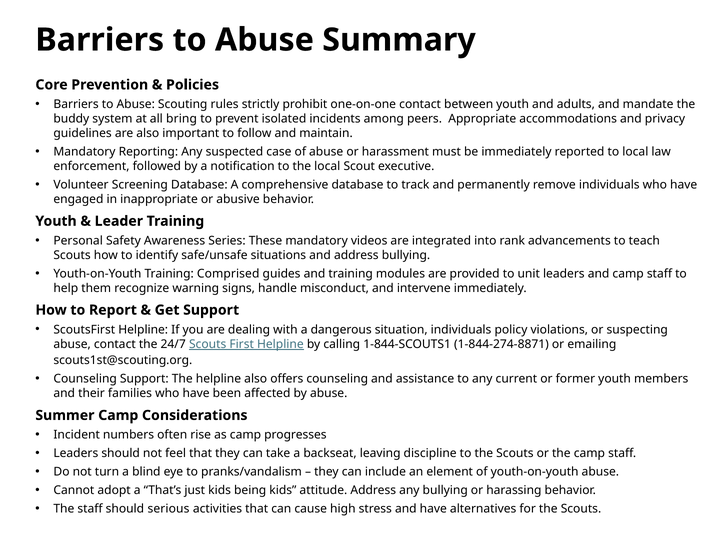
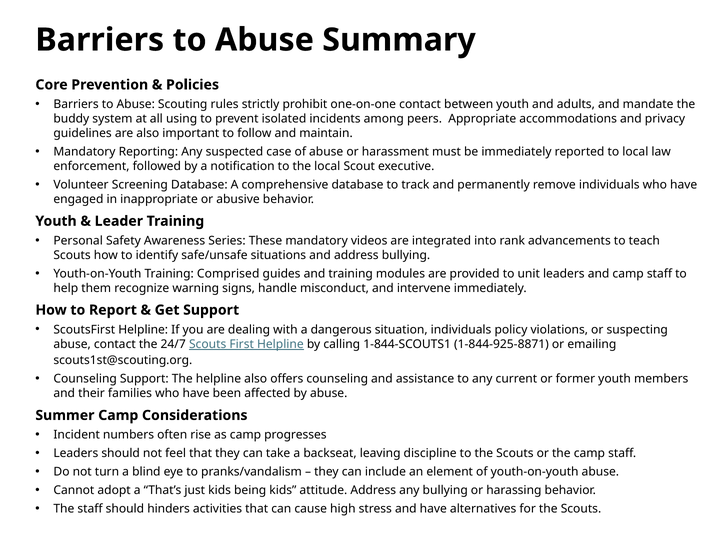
bring: bring -> using (182, 119)
1-844-274-8871: 1-844-274-8871 -> 1-844-925-8871 (501, 344)
serious: serious -> hinders (169, 509)
